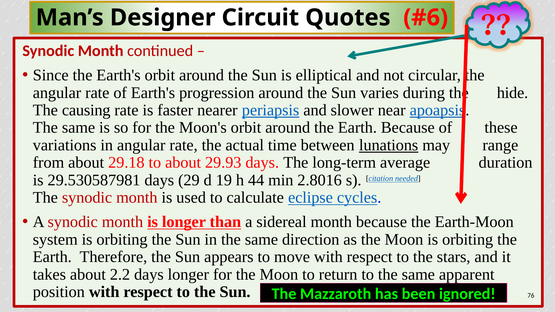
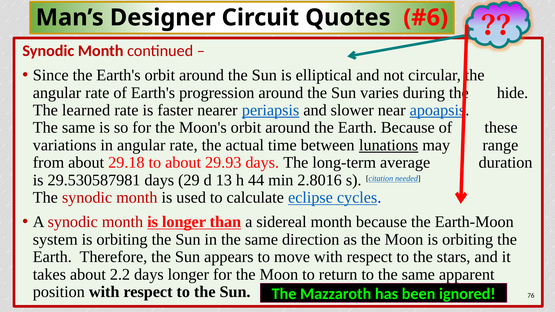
causing: causing -> learned (86, 110)
19: 19 -> 13 (224, 180)
